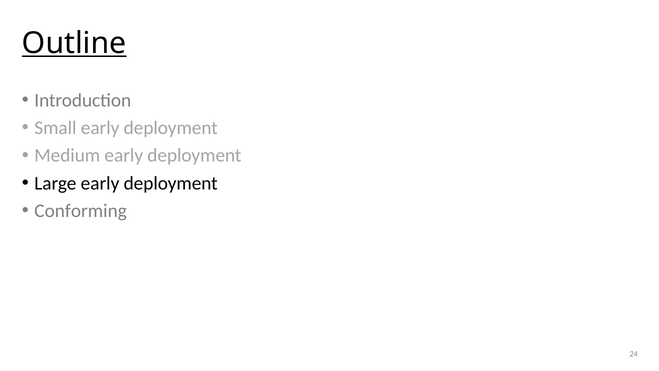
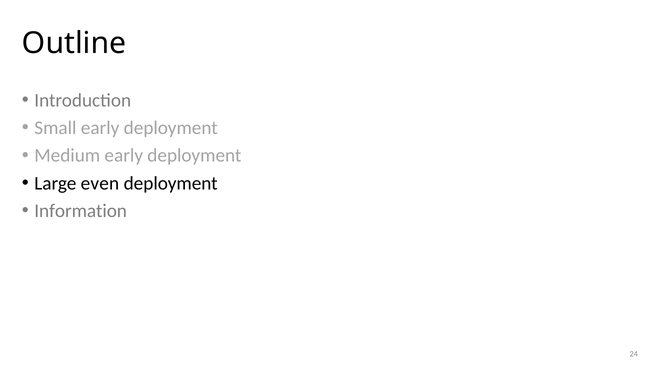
Outline underline: present -> none (74, 43)
Large early: early -> even (100, 183)
Conforming: Conforming -> Information (81, 211)
